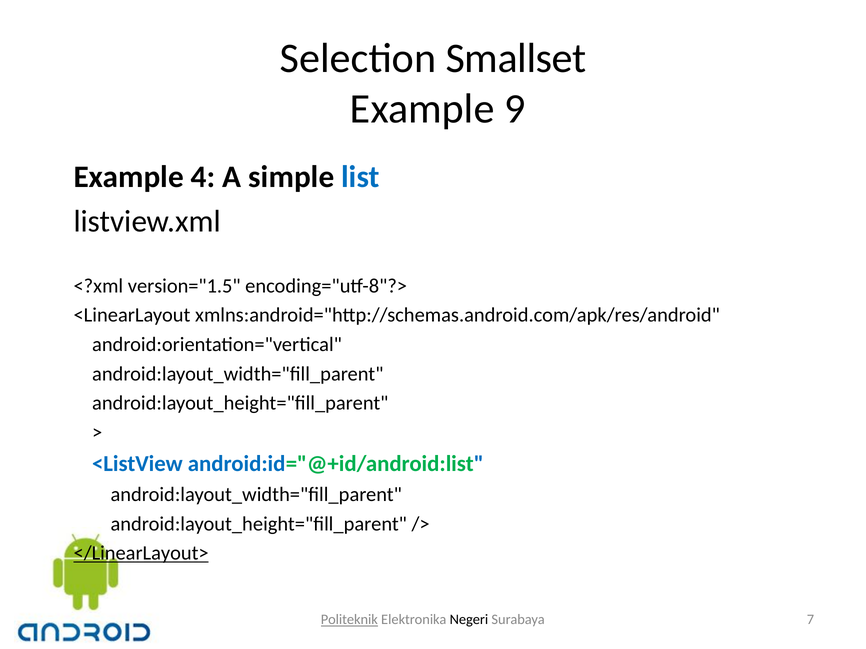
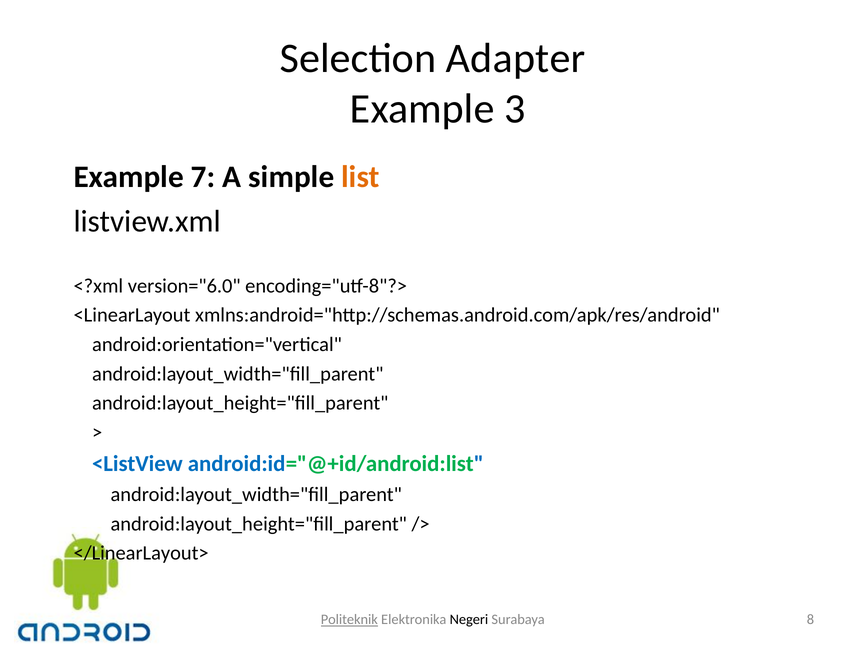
Smallset: Smallset -> Adapter (516, 59)
9: 9 -> 3 (515, 109)
4: 4 -> 7 (203, 177)
list colour: blue -> orange (361, 177)
version="1.5: version="1.5 -> version="6.0 (184, 286)
</LinearLayout> underline: present -> none (141, 554)
7: 7 -> 8 (810, 620)
